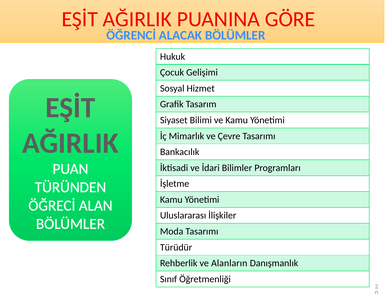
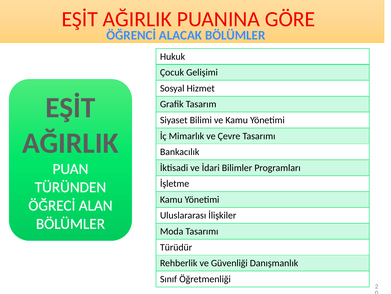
Alanların: Alanların -> Güvenliği (229, 263)
